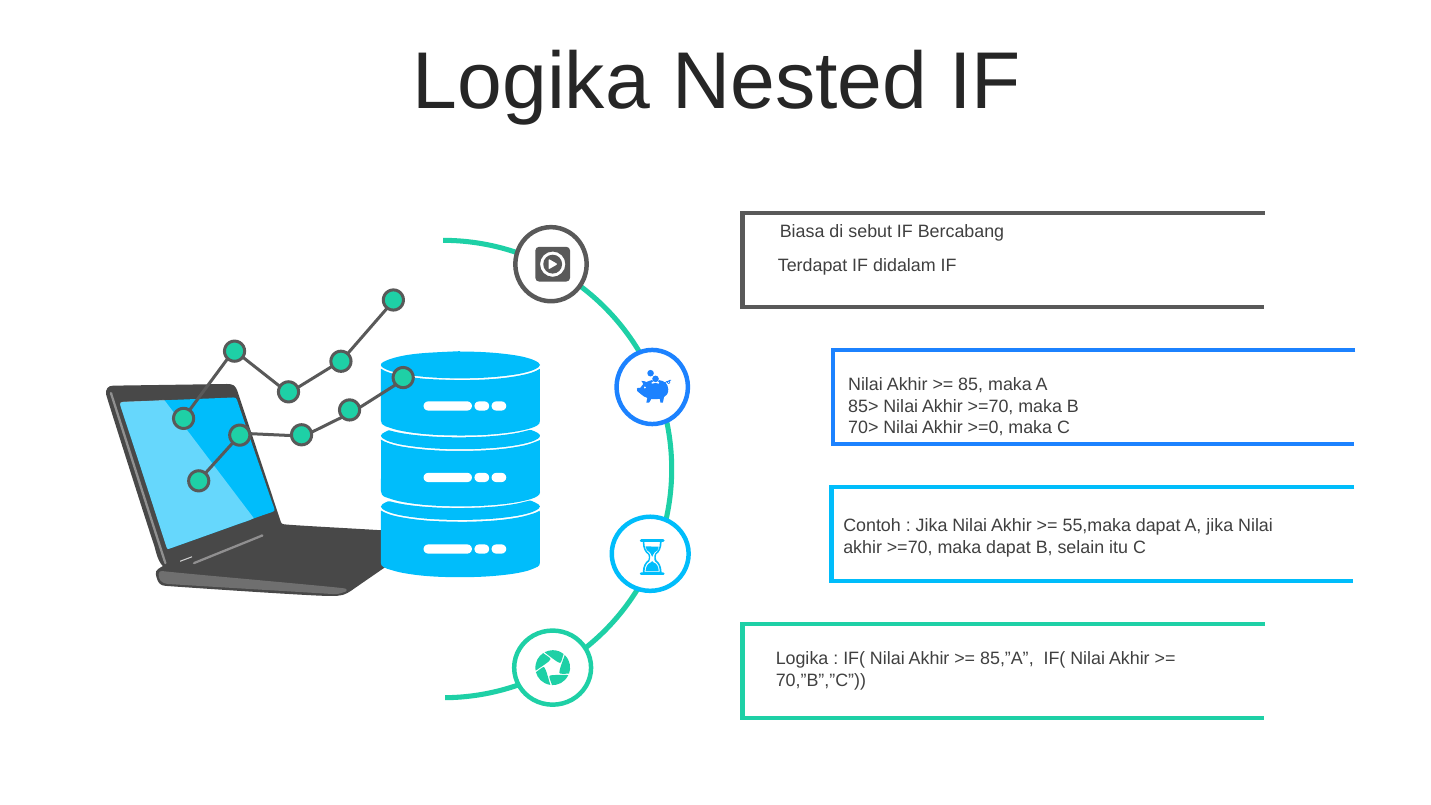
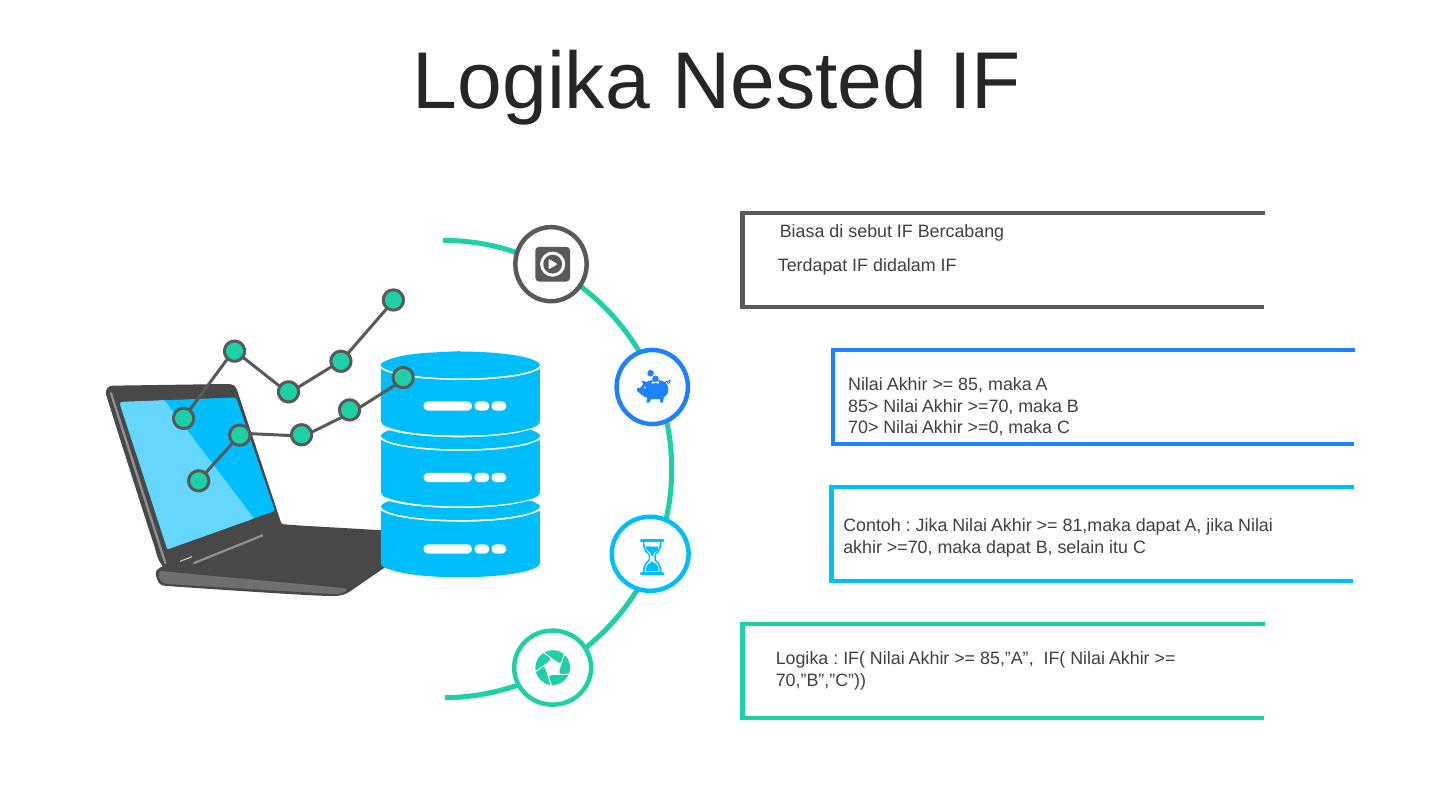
55,maka: 55,maka -> 81,maka (1097, 526)
